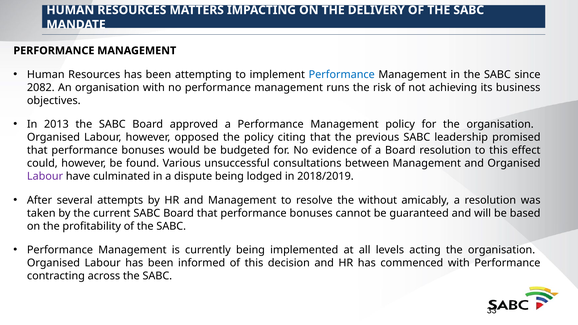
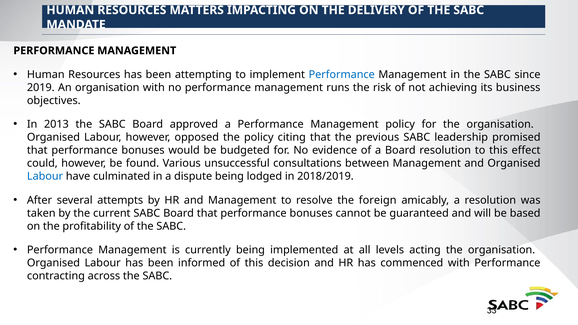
2082: 2082 -> 2019 (41, 88)
Labour colour: purple -> blue (45, 176)
without: without -> foreign (378, 200)
